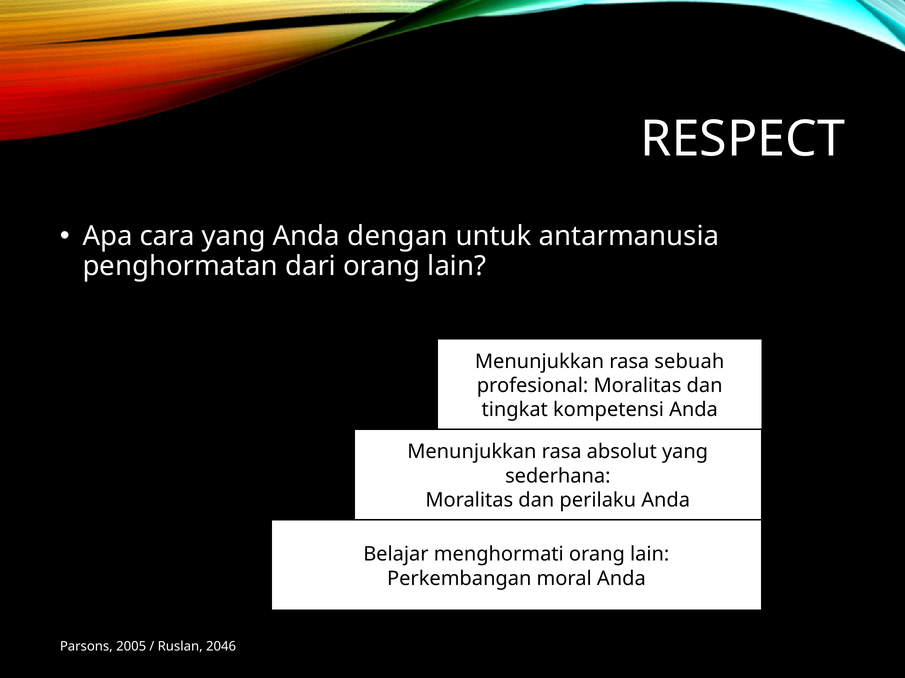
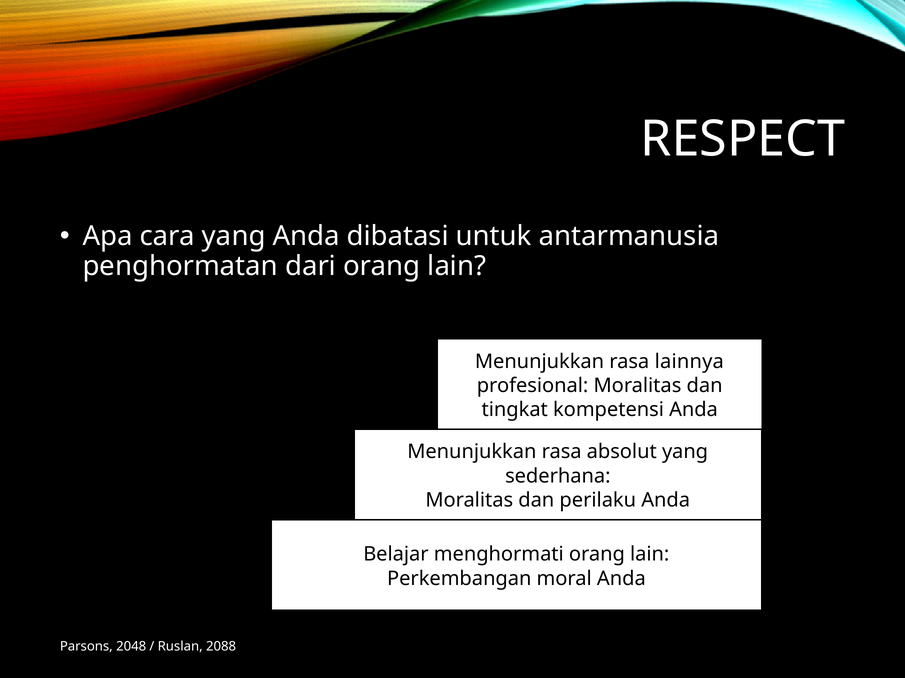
dengan: dengan -> dibatasi (398, 236)
sebuah: sebuah -> lainnya (689, 362)
2005: 2005 -> 2048 (131, 647)
2046: 2046 -> 2088 (221, 647)
